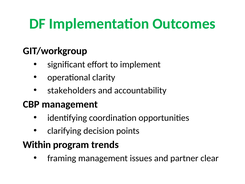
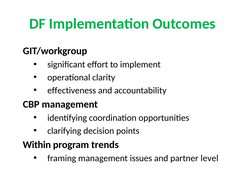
stakeholders: stakeholders -> effectiveness (72, 90)
clear: clear -> level (210, 158)
